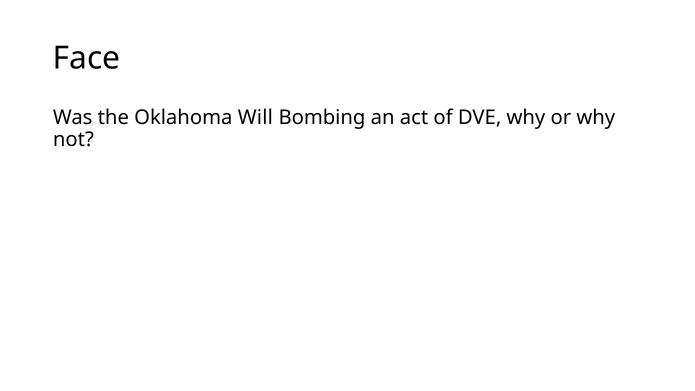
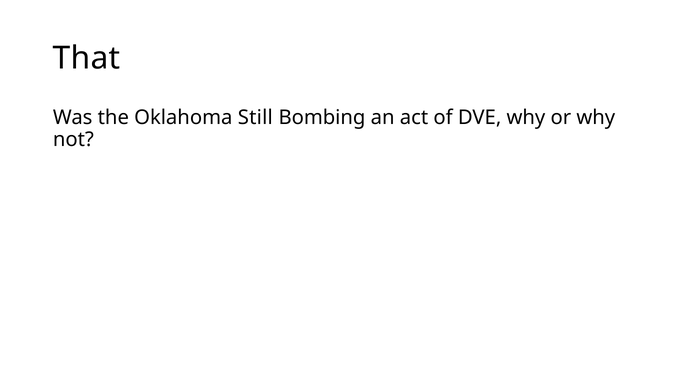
Face: Face -> That (87, 58)
Will: Will -> Still (255, 118)
